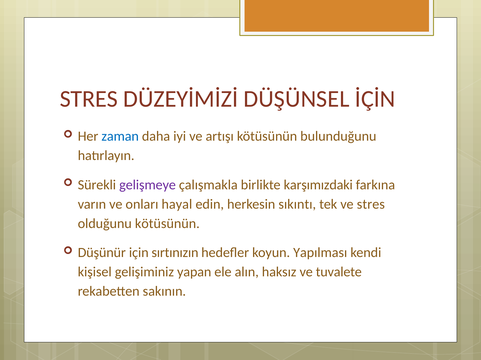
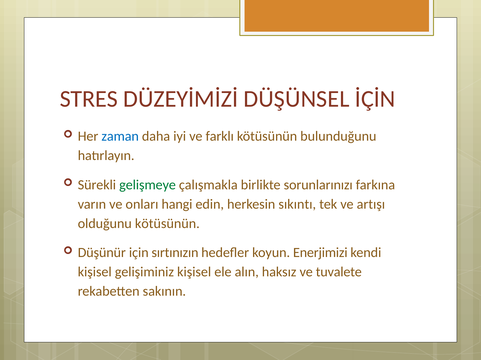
artışı: artışı -> farklı (220, 137)
gelişmeye colour: purple -> green (148, 185)
karşımızdaki: karşımızdaki -> sorunlarınızı (318, 185)
hayal: hayal -> hangi (177, 205)
ve stres: stres -> artışı (371, 205)
Yapılması: Yapılması -> Enerjimizi (320, 253)
gelişiminiz yapan: yapan -> kişisel (194, 272)
